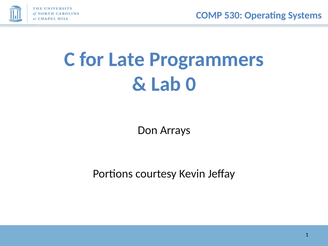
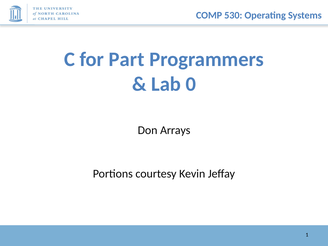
Late: Late -> Part (127, 59)
